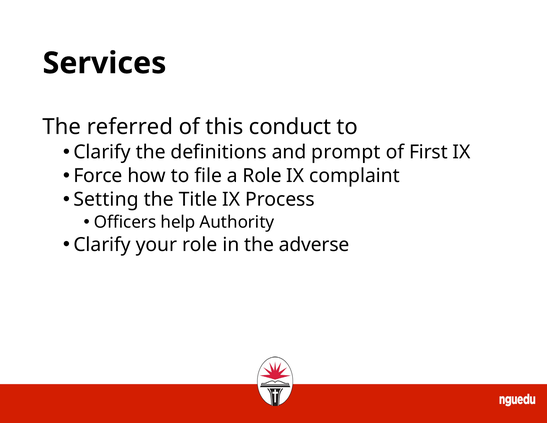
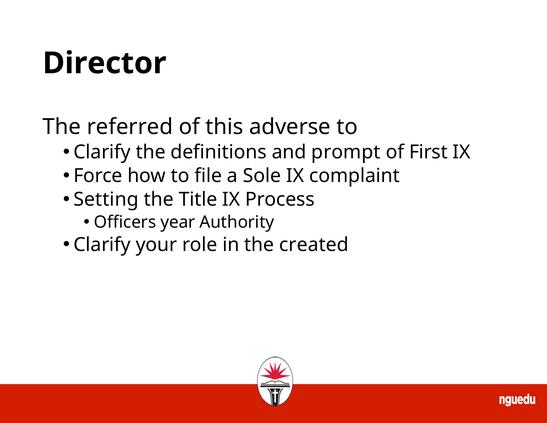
Services: Services -> Director (105, 63)
conduct: conduct -> adverse (290, 127)
a Role: Role -> Sole (262, 176)
help: help -> year (178, 222)
adverse: adverse -> created (314, 244)
